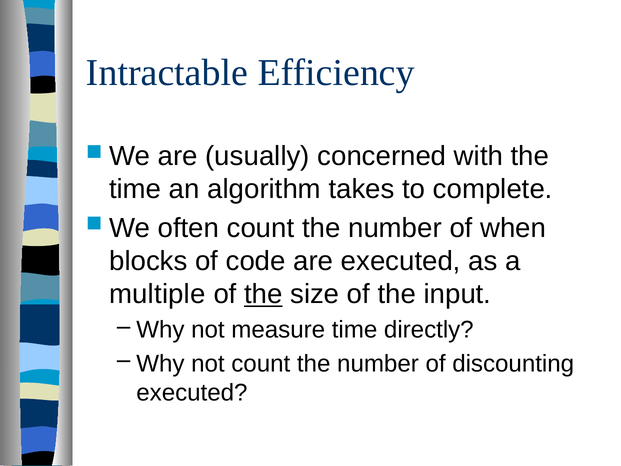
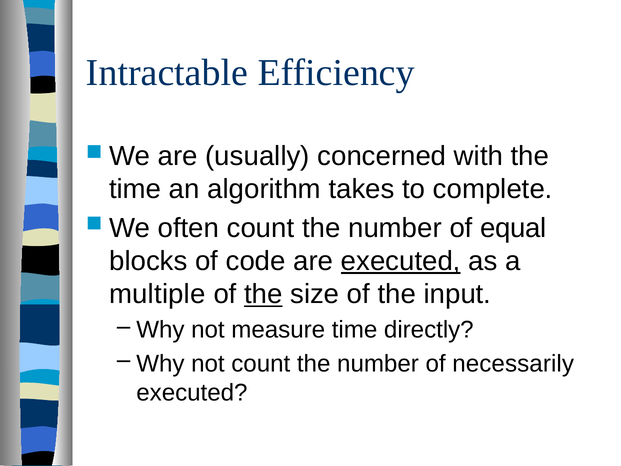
when: when -> equal (513, 228)
executed underline: none -> present (401, 261)
discounting: discounting -> necessarily (513, 364)
